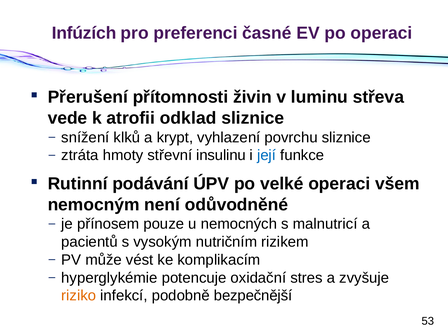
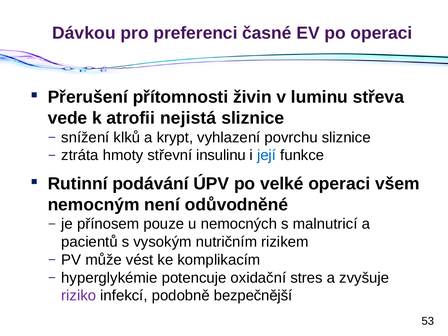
Infúzích: Infúzích -> Dávkou (84, 33)
odklad: odklad -> nejistá (188, 118)
riziko colour: orange -> purple (79, 296)
